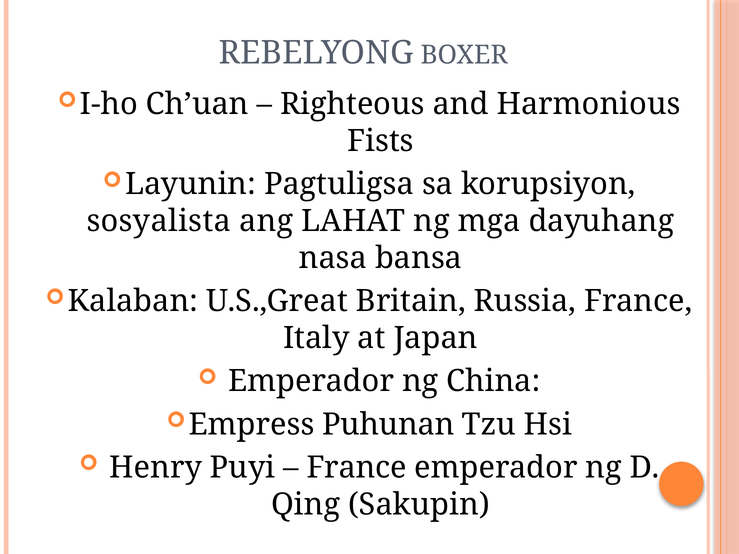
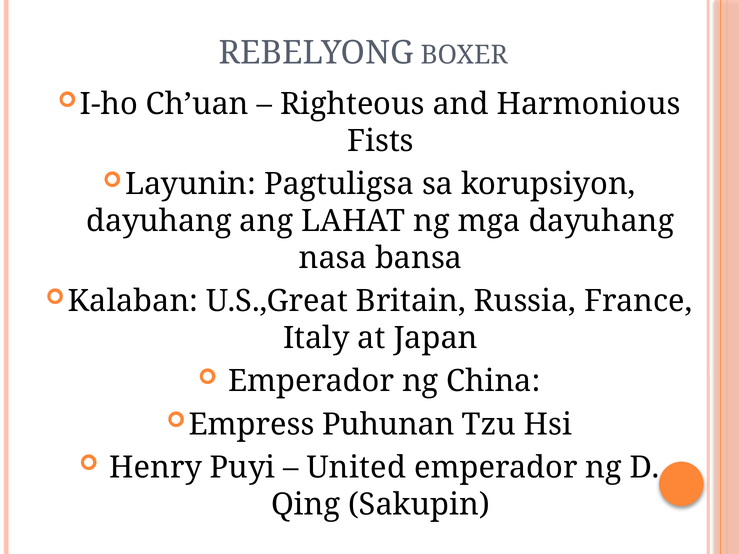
sosyalista: sosyalista -> dayuhang (159, 221)
France: France -> United (356, 468)
